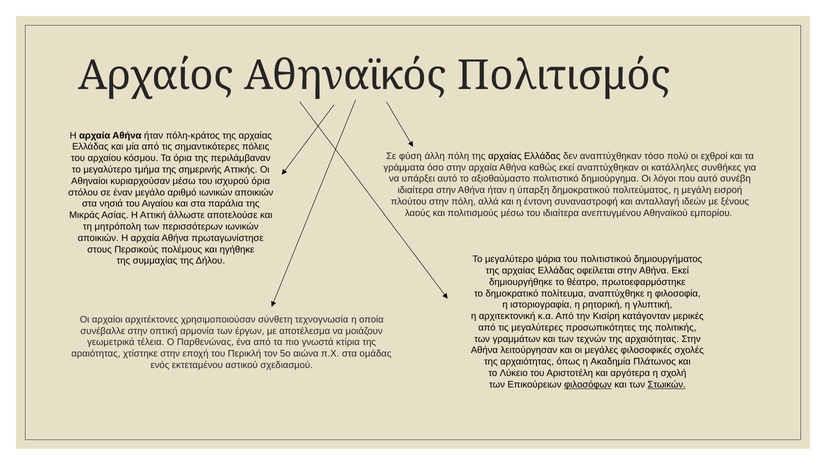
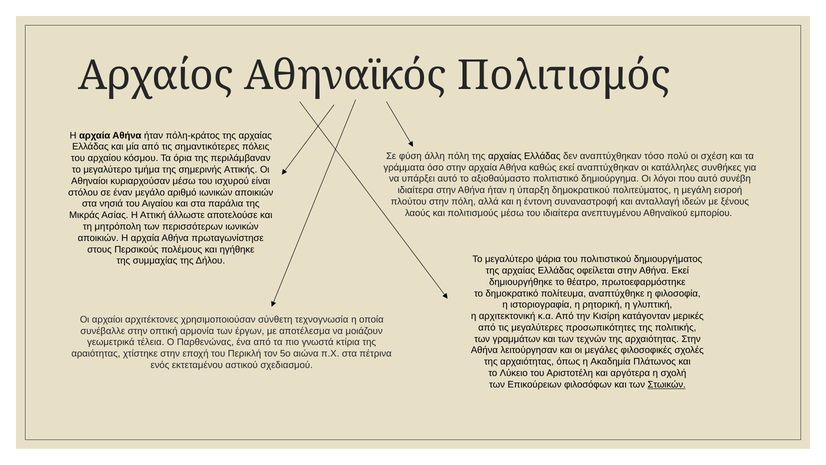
εχθροί: εχθροί -> σχέση (714, 156)
ισχυρού όρια: όρια -> είναι (261, 181)
ομάδας: ομάδας -> πέτρινα (376, 353)
φιλοσόφων underline: present -> none (588, 384)
